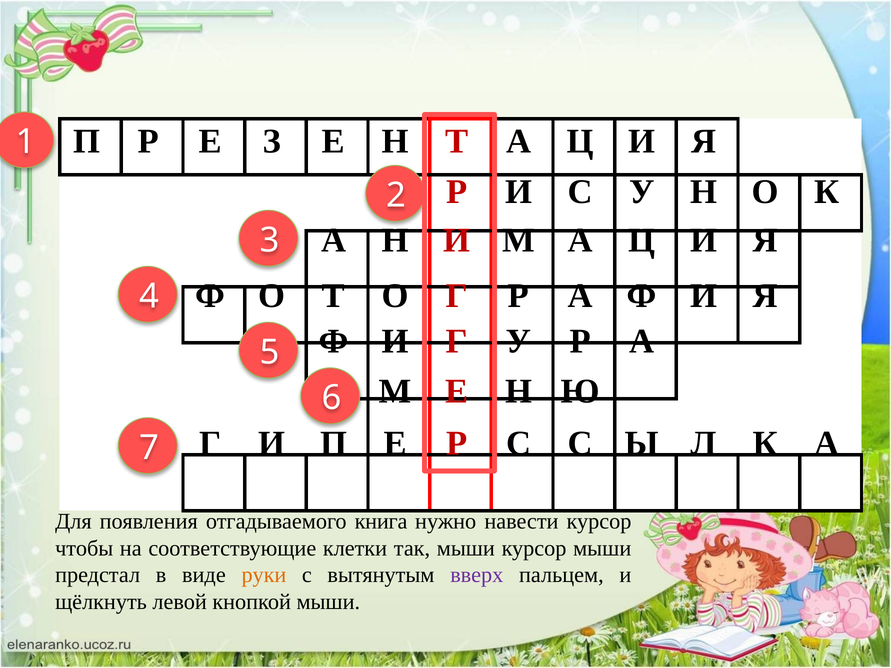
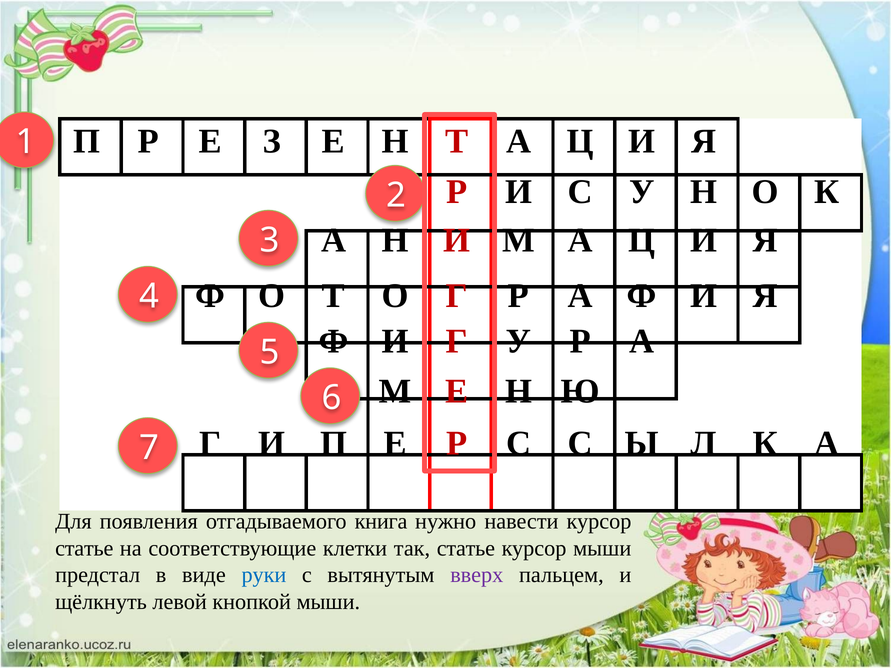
чтобы: чтобы -> статье (84, 549)
так мыши: мыши -> статье (466, 549)
руки colour: orange -> blue (264, 575)
